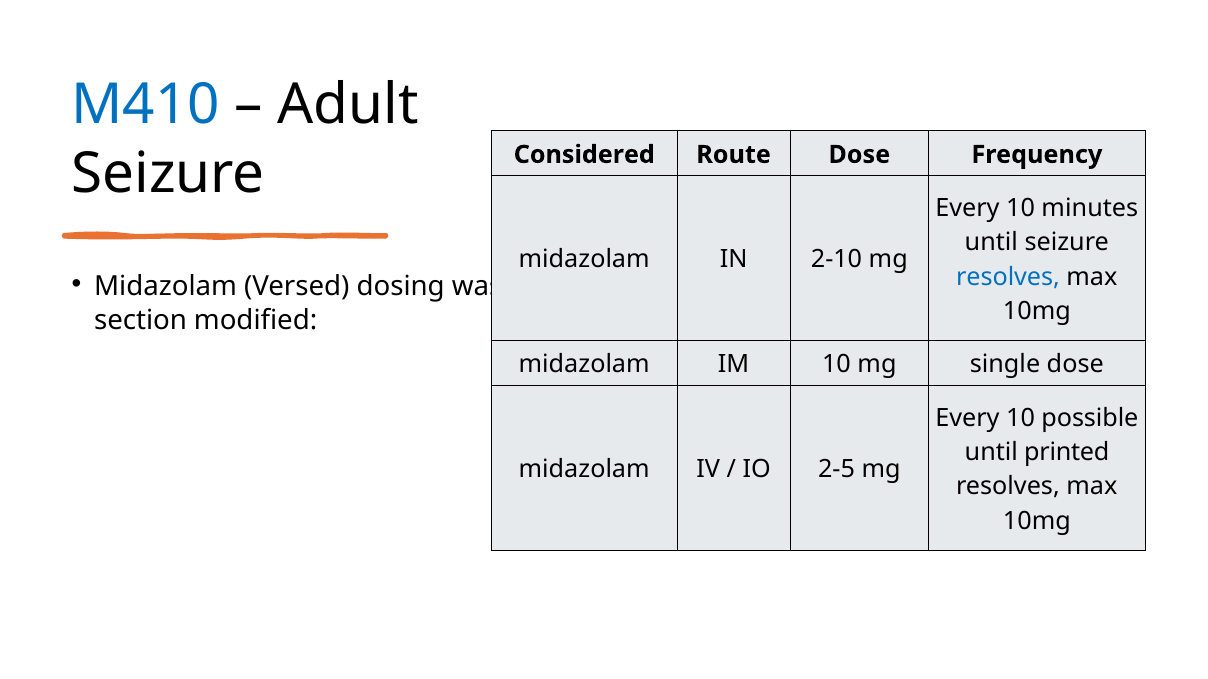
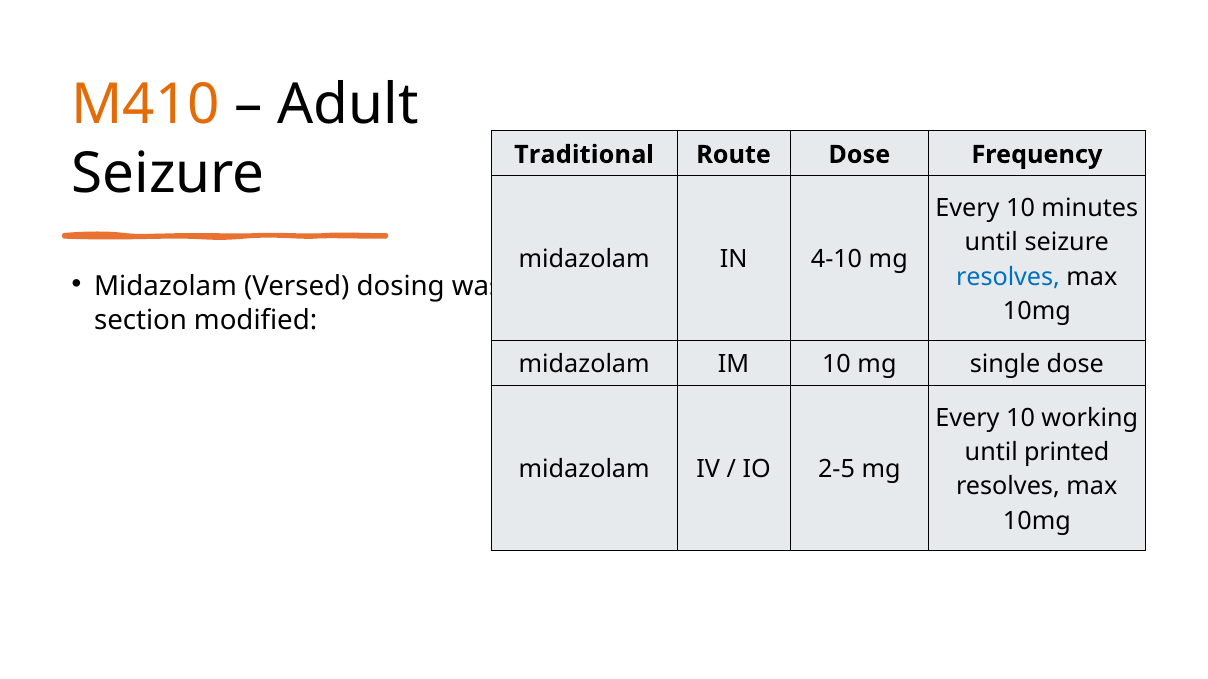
M410 colour: blue -> orange (146, 105)
Considered: Considered -> Traditional (584, 155)
2-10: 2-10 -> 4-10 (837, 260)
possible: possible -> working (1090, 418)
